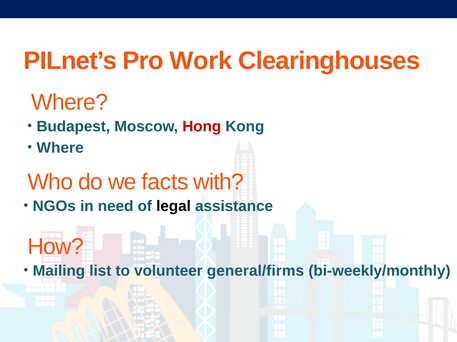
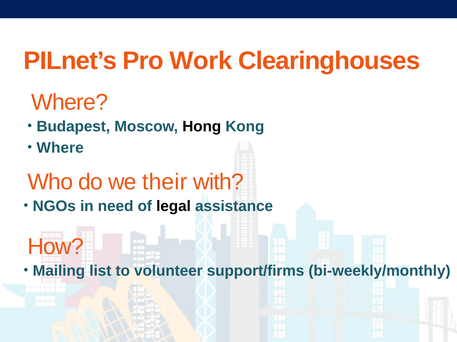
Hong colour: red -> black (202, 127)
facts: facts -> their (165, 182)
general/firms: general/firms -> support/firms (256, 271)
